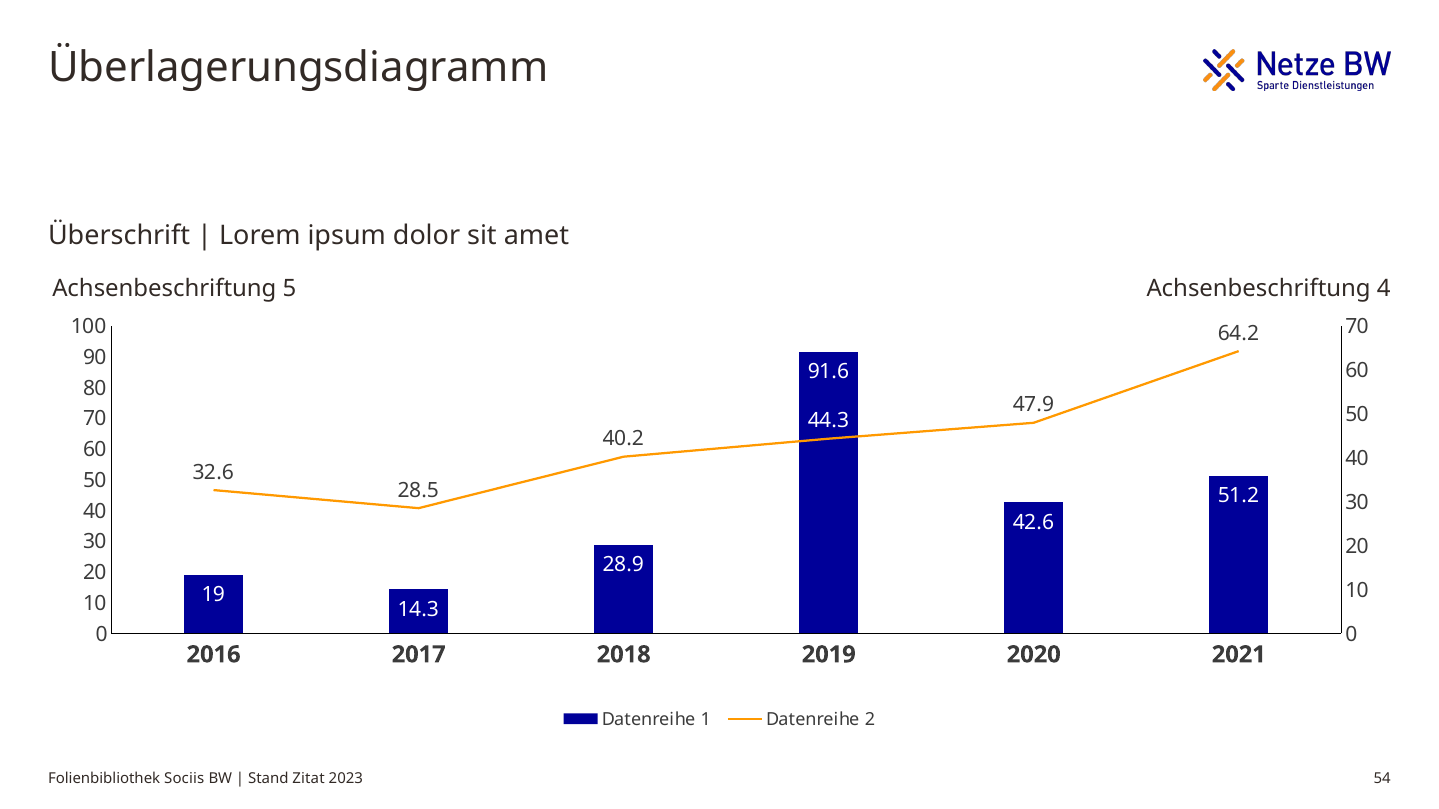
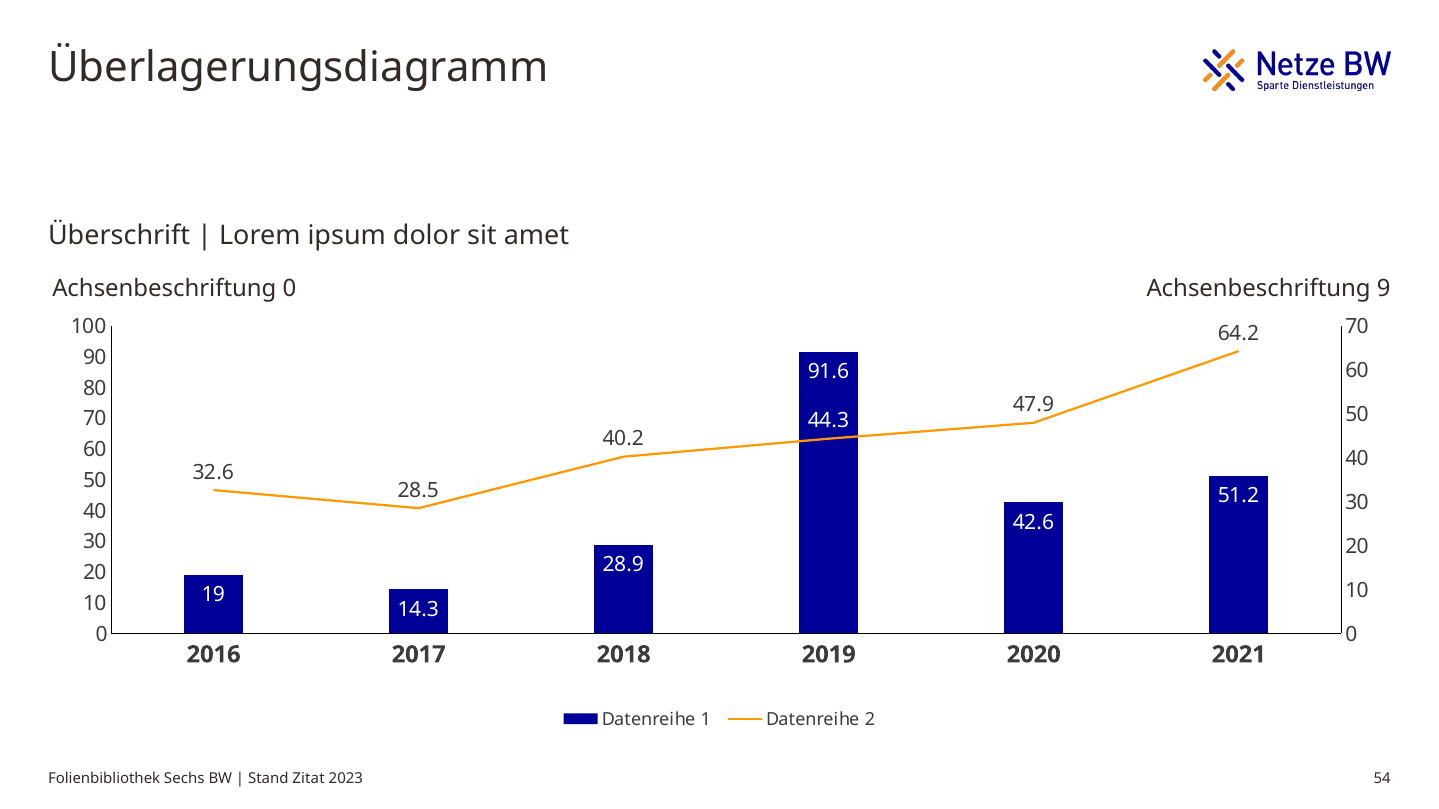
Achsenbeschriftung 5: 5 -> 0 (289, 289)
4: 4 -> 9 (1384, 289)
Sociis: Sociis -> Sechs (184, 779)
